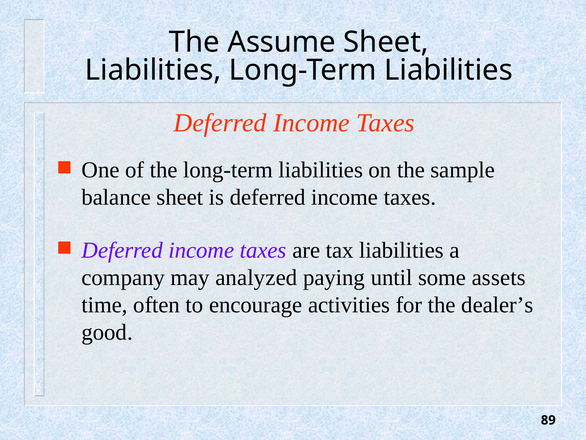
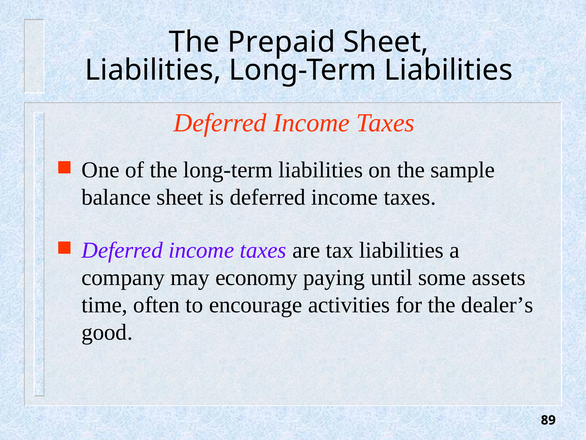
Assume: Assume -> Prepaid (281, 42)
analyzed: analyzed -> economy (257, 277)
